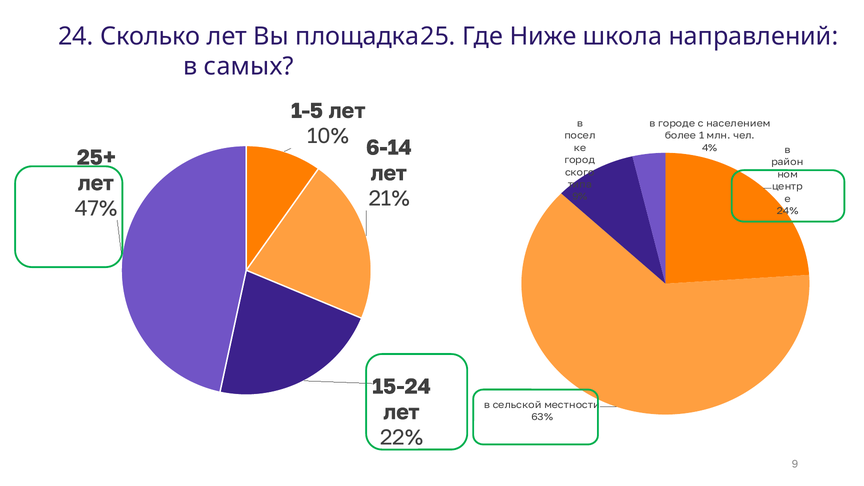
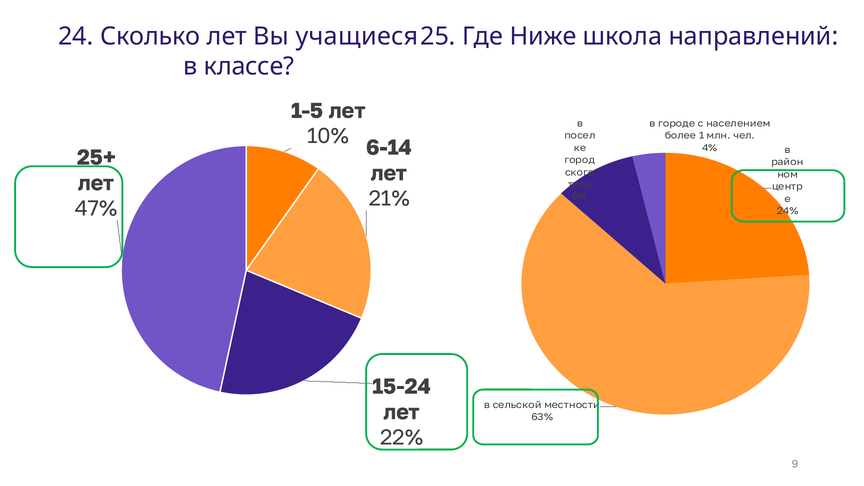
площадка: площадка -> учащиеся (357, 36)
самых: самых -> классе (249, 67)
